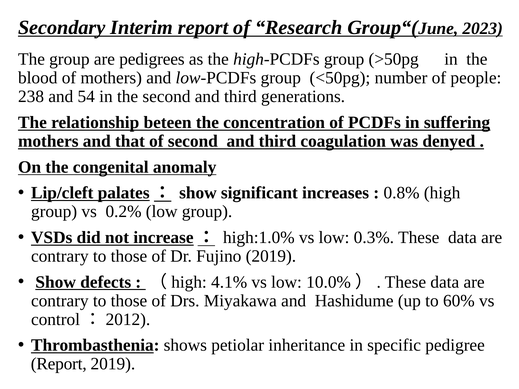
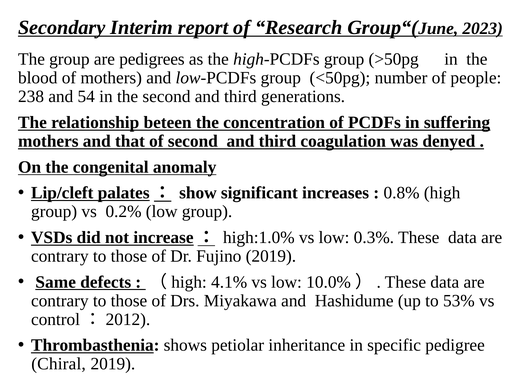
Show: Show -> Same (56, 282)
60%: 60% -> 53% (459, 301)
Report: Report -> Chiral (59, 364)
